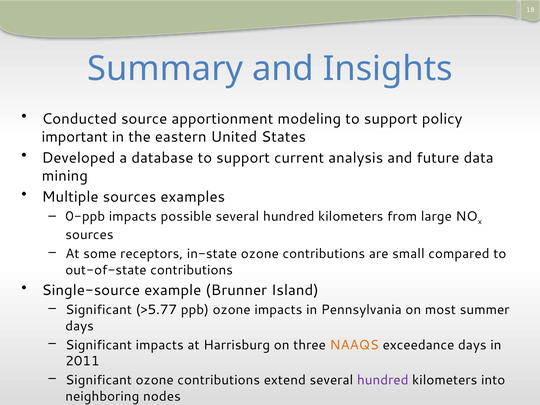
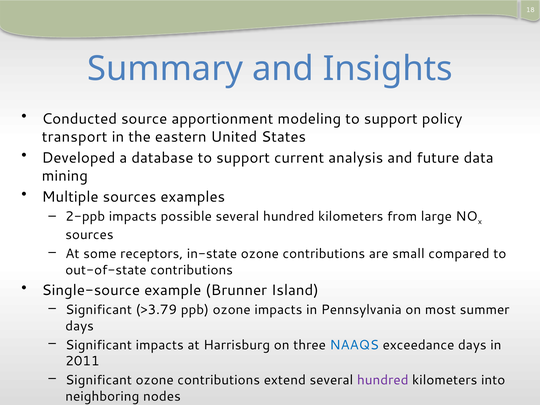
important: important -> transport (75, 137)
0-ppb: 0-ppb -> 2-ppb (85, 216)
>5.77: >5.77 -> >3.79 (156, 310)
NAAQS colour: orange -> blue (354, 345)
